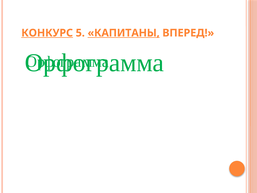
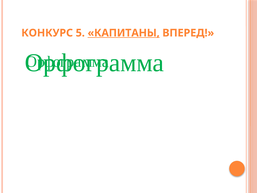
КОНКУРС underline: present -> none (47, 33)
